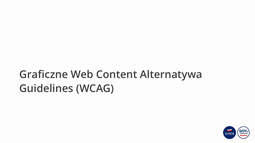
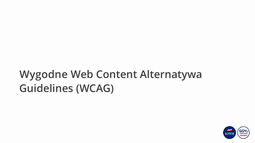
Graficzne: Graficzne -> Wygodne (44, 75)
